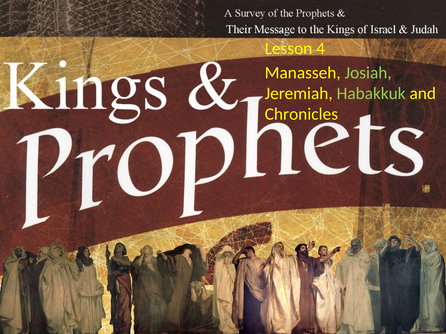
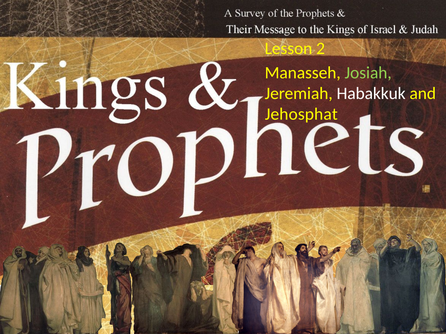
4: 4 -> 2 (321, 48)
Habakkuk colour: light green -> white (371, 94)
Chronicles: Chronicles -> Jehosphat (301, 114)
